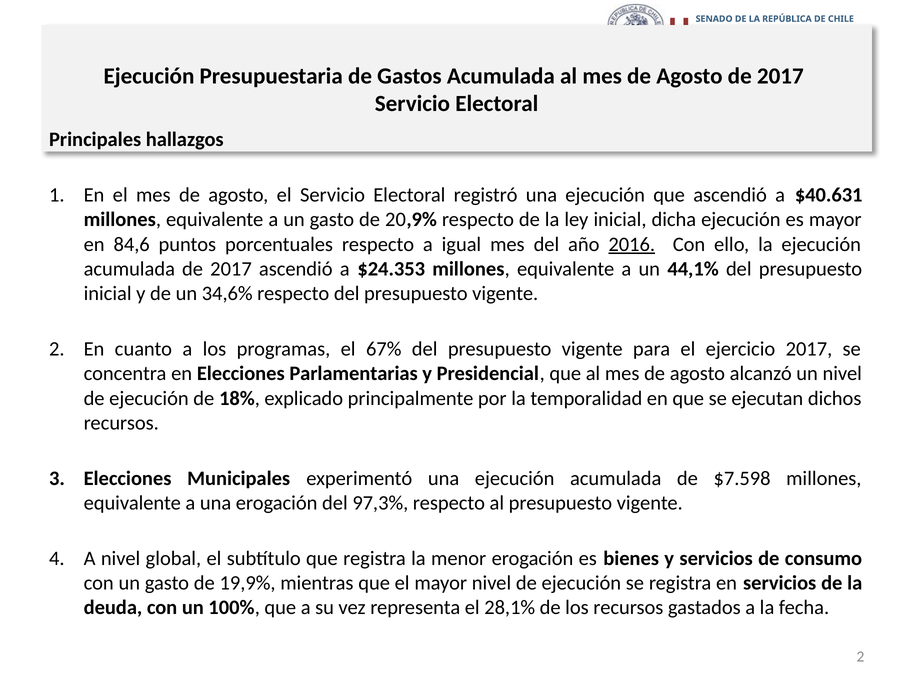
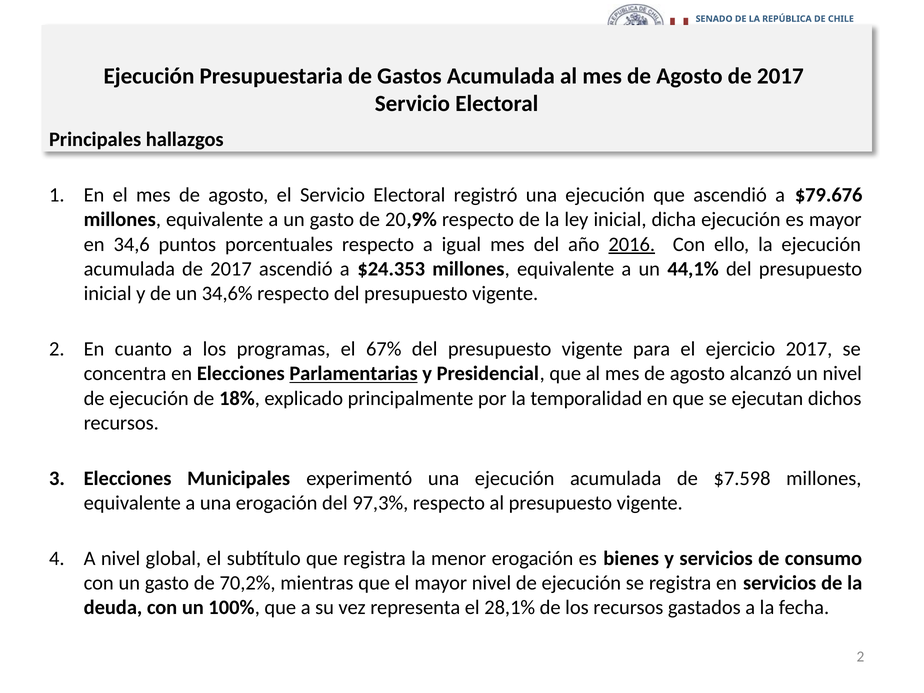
$40.631: $40.631 -> $79.676 (829, 195)
84,6: 84,6 -> 34,6 (132, 244)
Parlamentarias underline: none -> present (354, 374)
19,9%: 19,9% -> 70,2% (248, 583)
